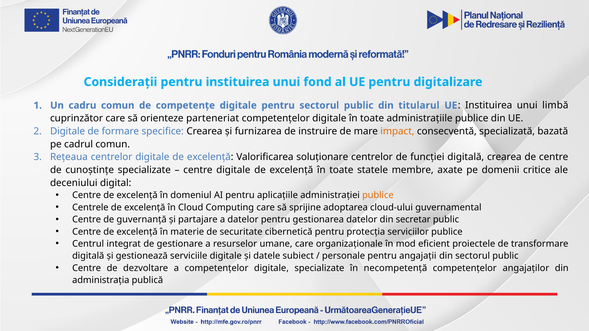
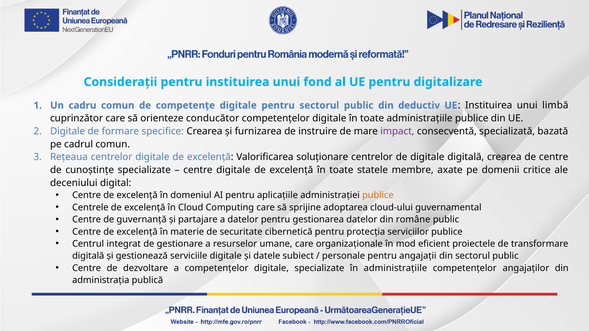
titularul: titularul -> deductiv (419, 105)
parteneriat: parteneriat -> conducător (213, 118)
impact colour: orange -> purple (397, 131)
de funcției: funcției -> digitale (427, 157)
secretar: secretar -> române (413, 220)
în necompetență: necompetență -> administrațiile (395, 268)
